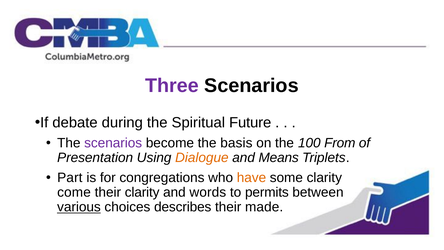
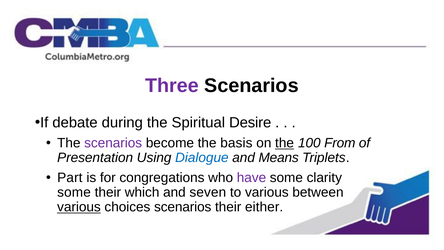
Future: Future -> Desire (250, 122)
the underline: none -> present (285, 143)
Dialogue colour: orange -> blue (202, 158)
have colour: orange -> purple (251, 178)
come: come -> some (74, 192)
their clarity: clarity -> which (142, 192)
words: words -> seven (208, 192)
to permits: permits -> various (267, 192)
choices describes: describes -> scenarios (183, 207)
made: made -> either (264, 207)
